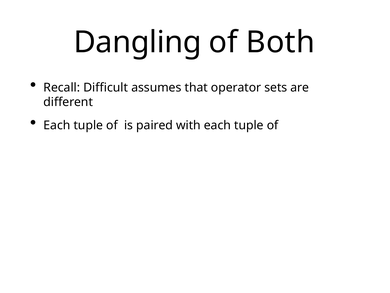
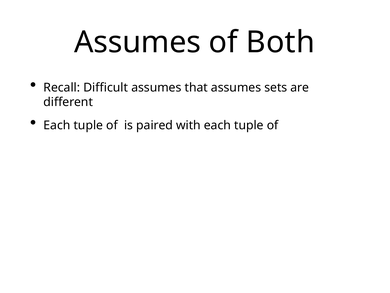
Dangling: Dangling -> Assumes (138, 42)
that operator: operator -> assumes (236, 87)
